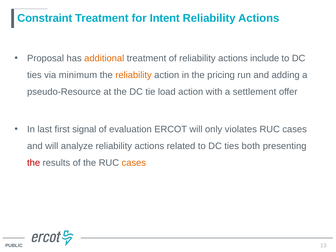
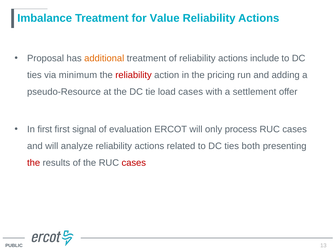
Constraint: Constraint -> Imbalance (45, 18)
Intent: Intent -> Value (165, 18)
reliability colour: orange -> red (134, 75)
load action: action -> cases (191, 92)
In last: last -> first (45, 129)
violates: violates -> process (241, 129)
cases colour: orange -> red (134, 163)
